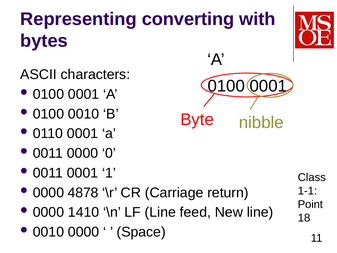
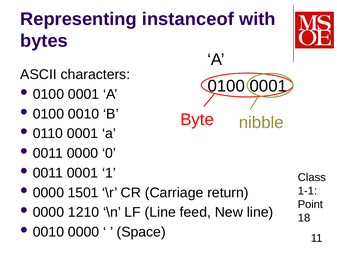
converting: converting -> instanceof (188, 19)
4878: 4878 -> 1501 (83, 192)
1410: 1410 -> 1210 (84, 212)
